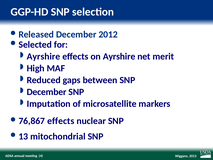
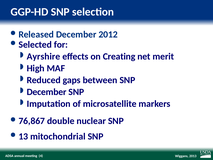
on Ayrshire: Ayrshire -> Creating (119, 56)
76,867 effects: effects -> double (61, 121)
